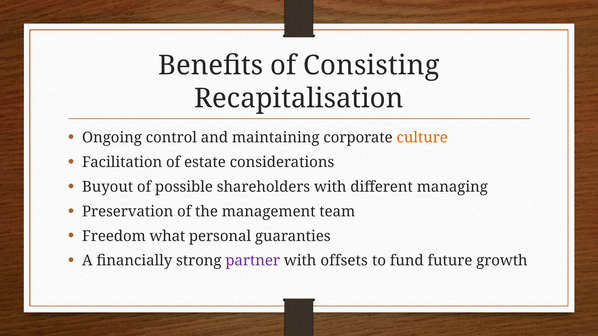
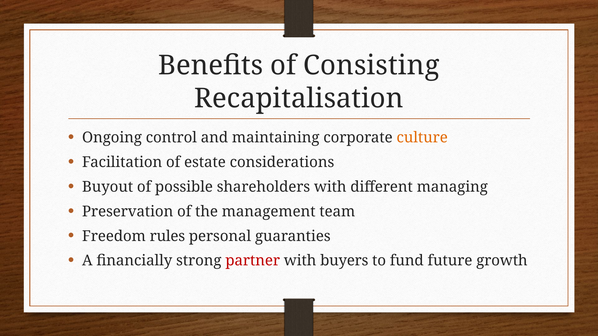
what: what -> rules (167, 236)
partner colour: purple -> red (253, 261)
offsets: offsets -> buyers (344, 261)
